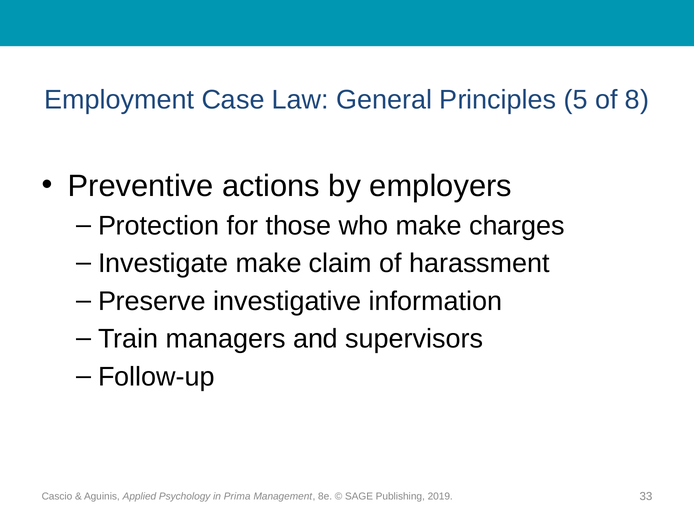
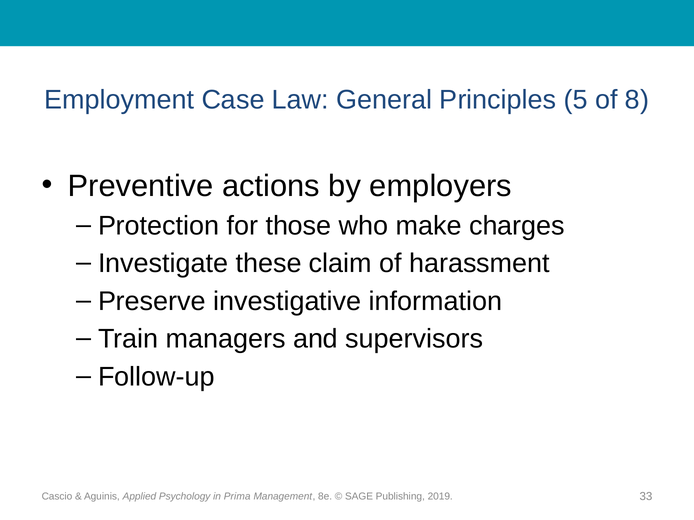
Investigate make: make -> these (269, 264)
